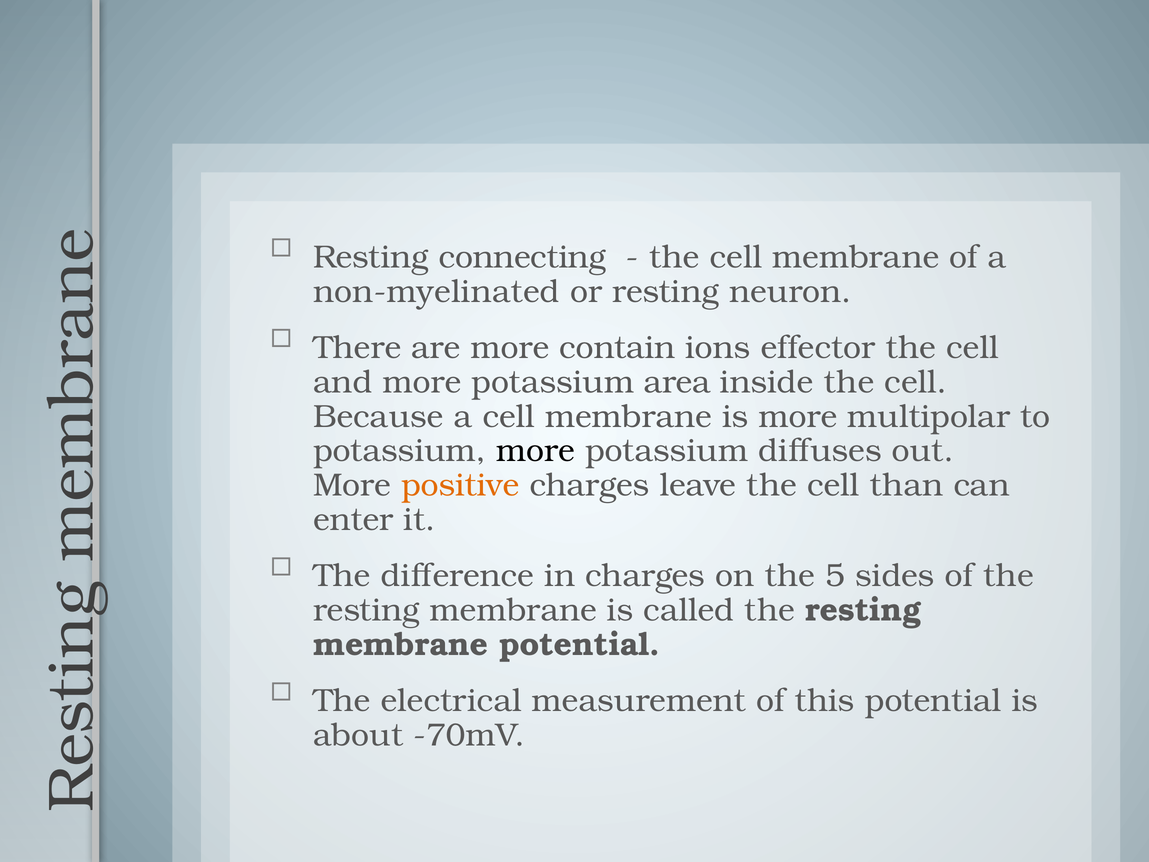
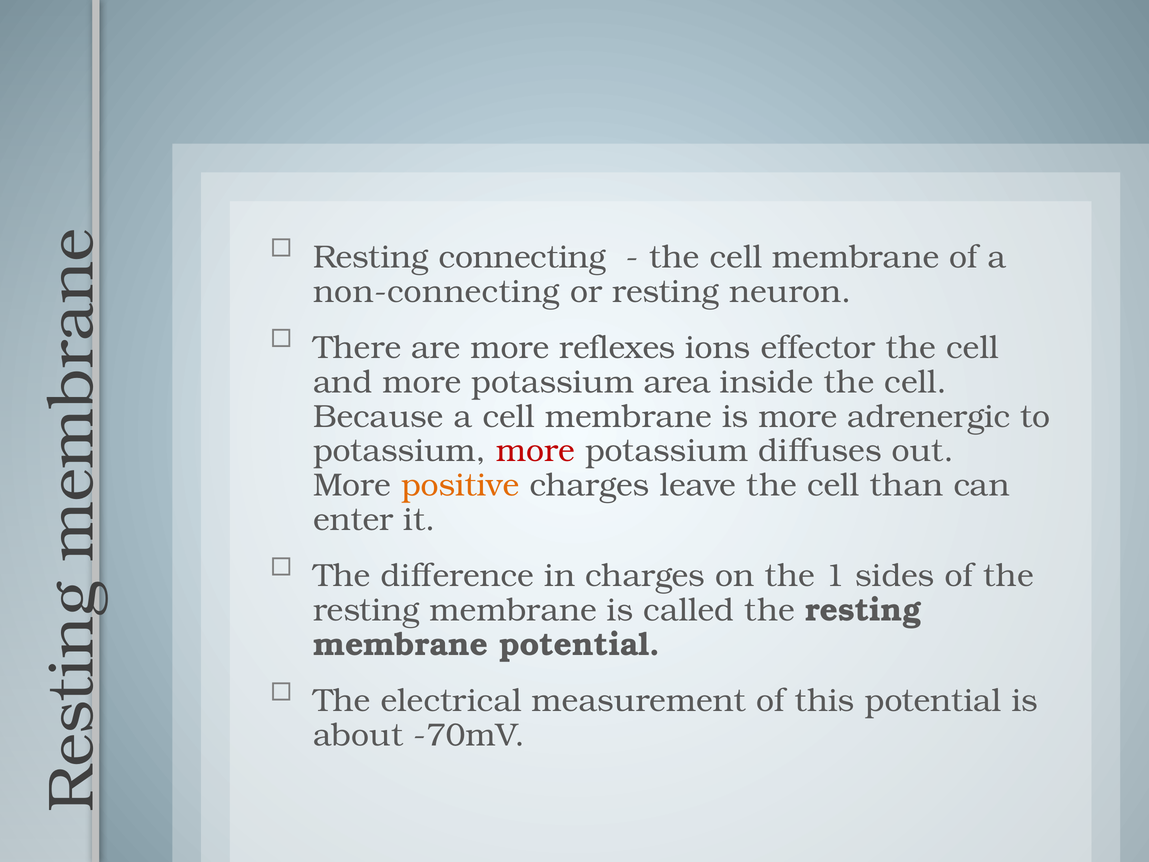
non-myelinated: non-myelinated -> non-connecting (436, 291)
contain: contain -> reflexes (617, 347)
multipolar: multipolar -> adrenergic (929, 416)
more colour: black -> red (536, 451)
5: 5 -> 1 (835, 576)
